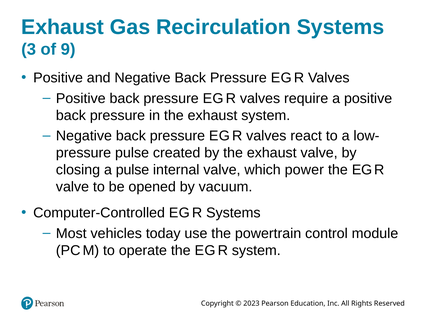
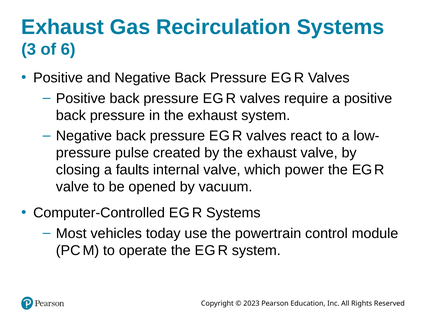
9: 9 -> 6 (68, 49)
a pulse: pulse -> faults (132, 170)
